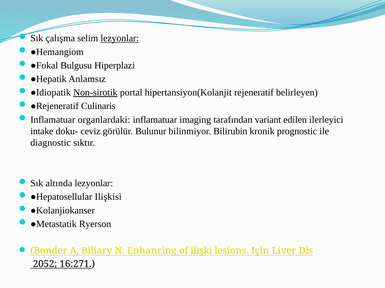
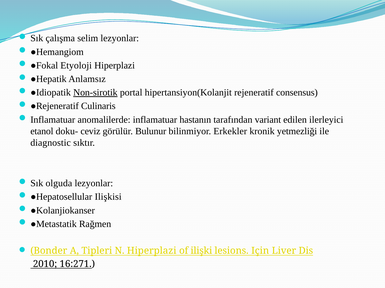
lezyonlar underline: present -> none (120, 38)
Bulgusu: Bulgusu -> Etyoloji (76, 66)
belirleyen: belirleyen -> consensus (297, 93)
organlardaki: organlardaki -> anomalilerde (104, 120)
imaging: imaging -> hastanın (195, 120)
intake: intake -> etanol (42, 131)
Bilirubin: Bilirubin -> Erkekler (230, 131)
prognostic: prognostic -> yetmezliği (297, 131)
altında: altında -> olguda (59, 184)
Ryerson: Ryerson -> Rağmen (95, 224)
Biliary: Biliary -> Tipleri (97, 251)
N Enhancing: Enhancing -> Hiperplazi (152, 251)
2052: 2052 -> 2010 (45, 265)
